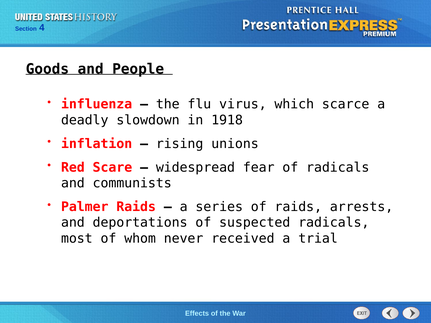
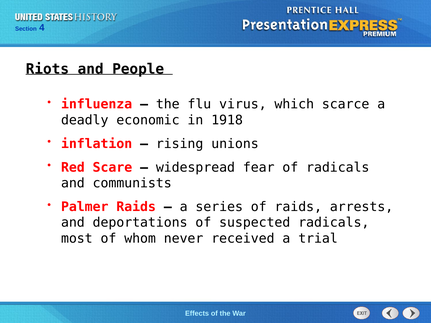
Goods: Goods -> Riots (47, 69)
slowdown: slowdown -> economic (148, 120)
